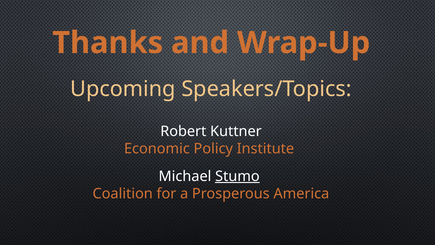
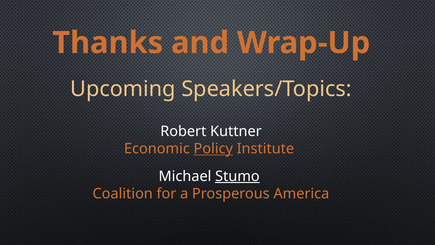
Policy underline: none -> present (213, 149)
